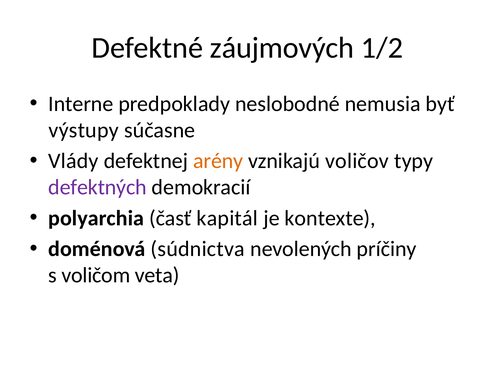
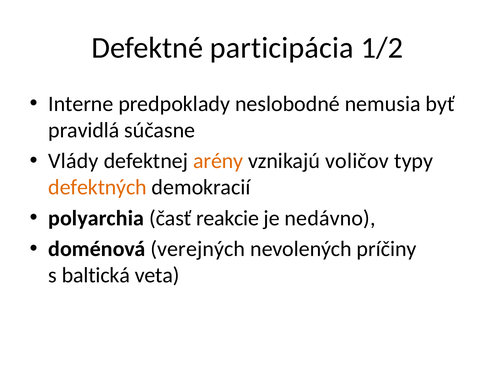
záujmových: záujmových -> participácia (282, 48)
výstupy: výstupy -> pravidlá (84, 130)
defektných colour: purple -> orange (98, 187)
kapitál: kapitál -> reakcie (228, 218)
kontexte: kontexte -> nedávno (330, 218)
súdnictva: súdnictva -> verejných (198, 249)
voličom: voličom -> baltická (96, 275)
